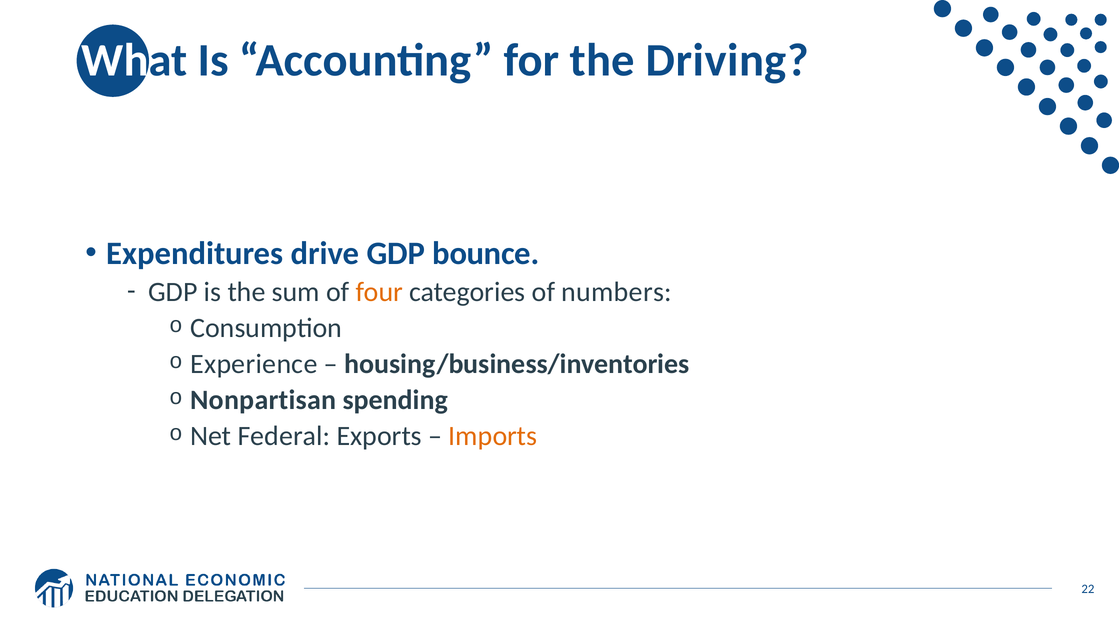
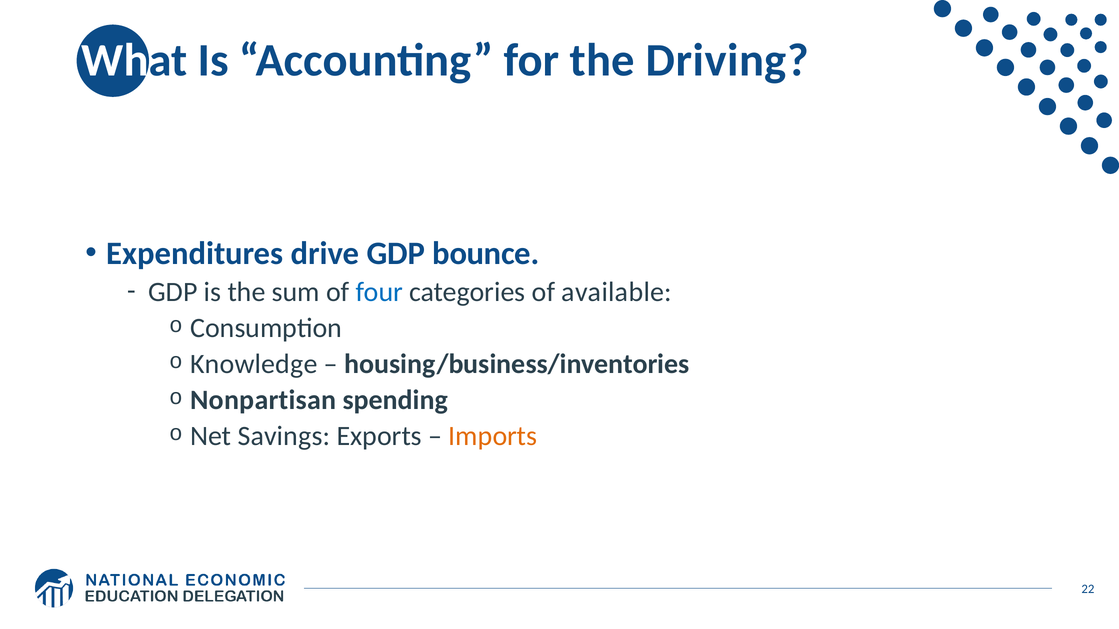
four colour: orange -> blue (379, 292)
numbers: numbers -> available (617, 292)
Experience: Experience -> Knowledge (254, 364)
Federal: Federal -> Savings (284, 436)
